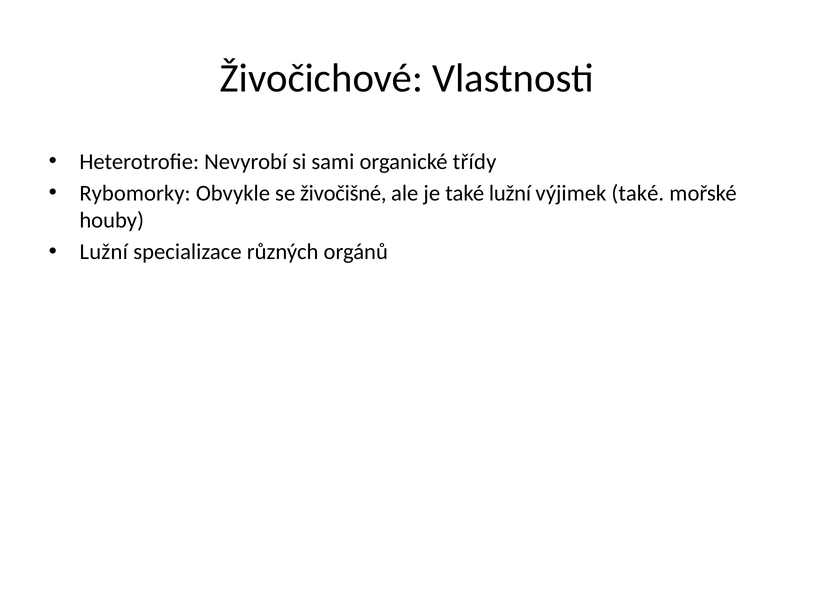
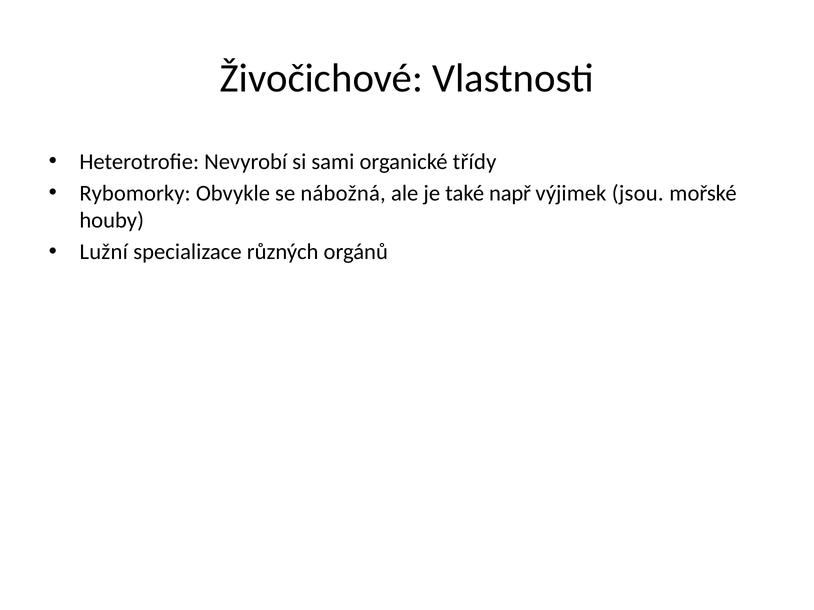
živočišné: živočišné -> nábožná (343, 193)
také lužní: lužní -> např (510, 193)
výjimek také: také -> jsou (638, 193)
